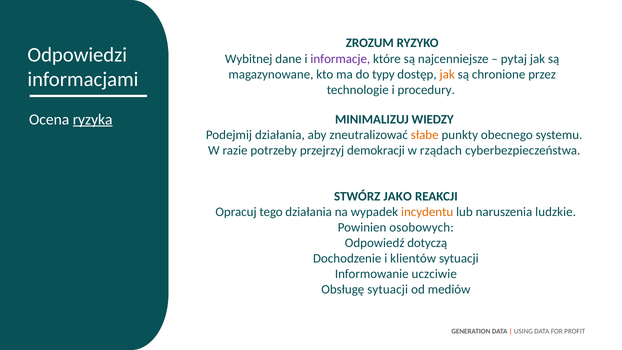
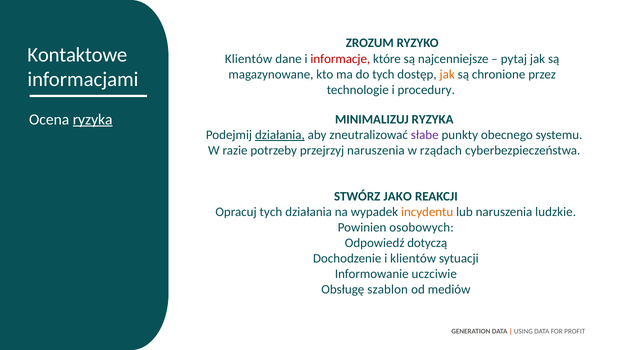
Odpowiedzi: Odpowiedzi -> Kontaktowe (77, 55)
Wybitnej: Wybitnej -> Klientów (249, 59)
informacje colour: purple -> red (340, 59)
do typy: typy -> tych (383, 74)
MINIMALIZUJ WIEDZY: WIEDZY -> RYZYKA (433, 119)
działania underline: none -> present (280, 135)
słabe colour: orange -> purple (425, 135)
przejrzyj demokracji: demokracji -> naruszenia (376, 151)
Opracuj tego: tego -> tych (271, 212)
Obsługę sytuacji: sytuacji -> szablon (388, 290)
